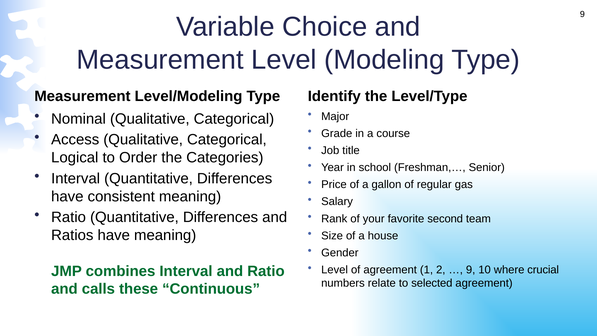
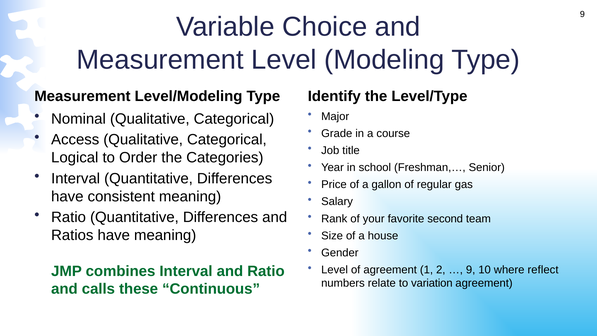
crucial: crucial -> reflect (543, 270)
selected: selected -> variation (432, 283)
